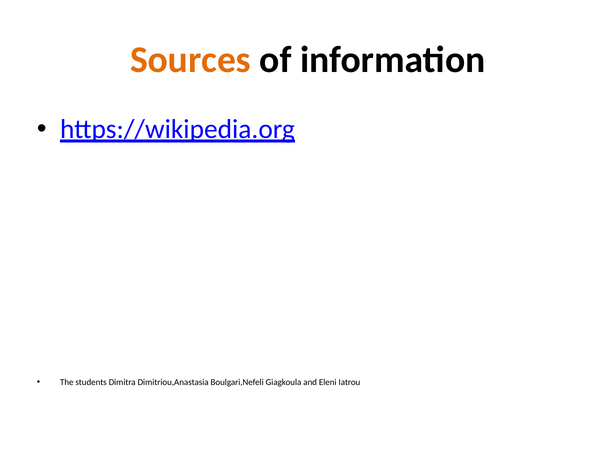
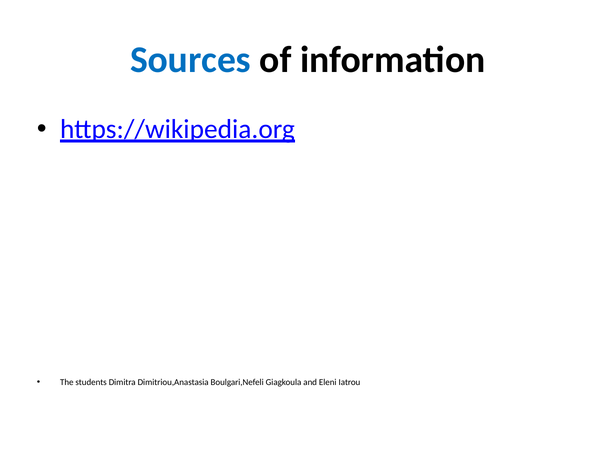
Sources colour: orange -> blue (190, 60)
